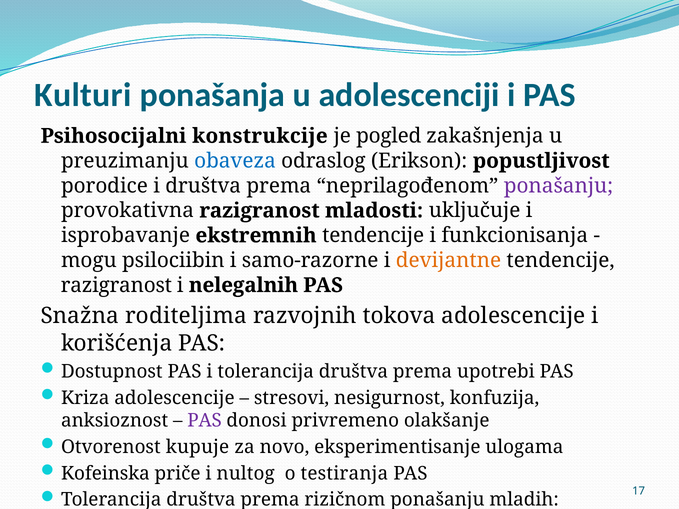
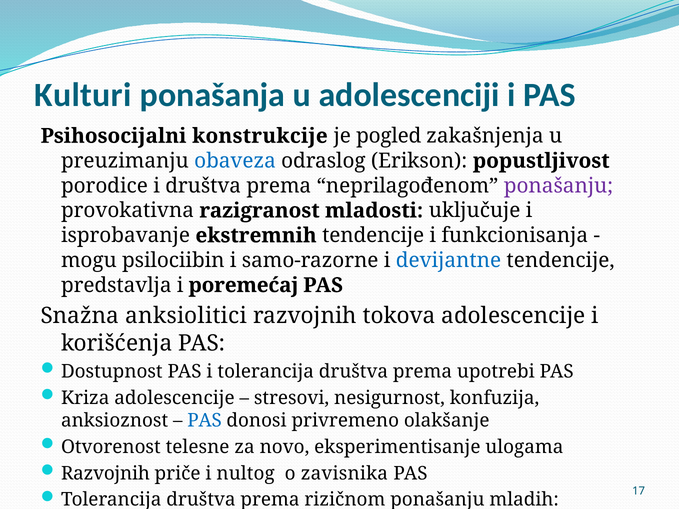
devijantne colour: orange -> blue (449, 261)
razigranost: razigranost -> predstavlja (116, 285)
nelegalnih: nelegalnih -> poremećaj (243, 285)
roditeljima: roditeljima -> anksiolitici (186, 316)
PAS colour: purple -> blue (205, 421)
kupuje: kupuje -> telesne (198, 447)
Kofeinska: Kofeinska -> Razvojnih (105, 474)
testiranja: testiranja -> zavisnika (344, 474)
